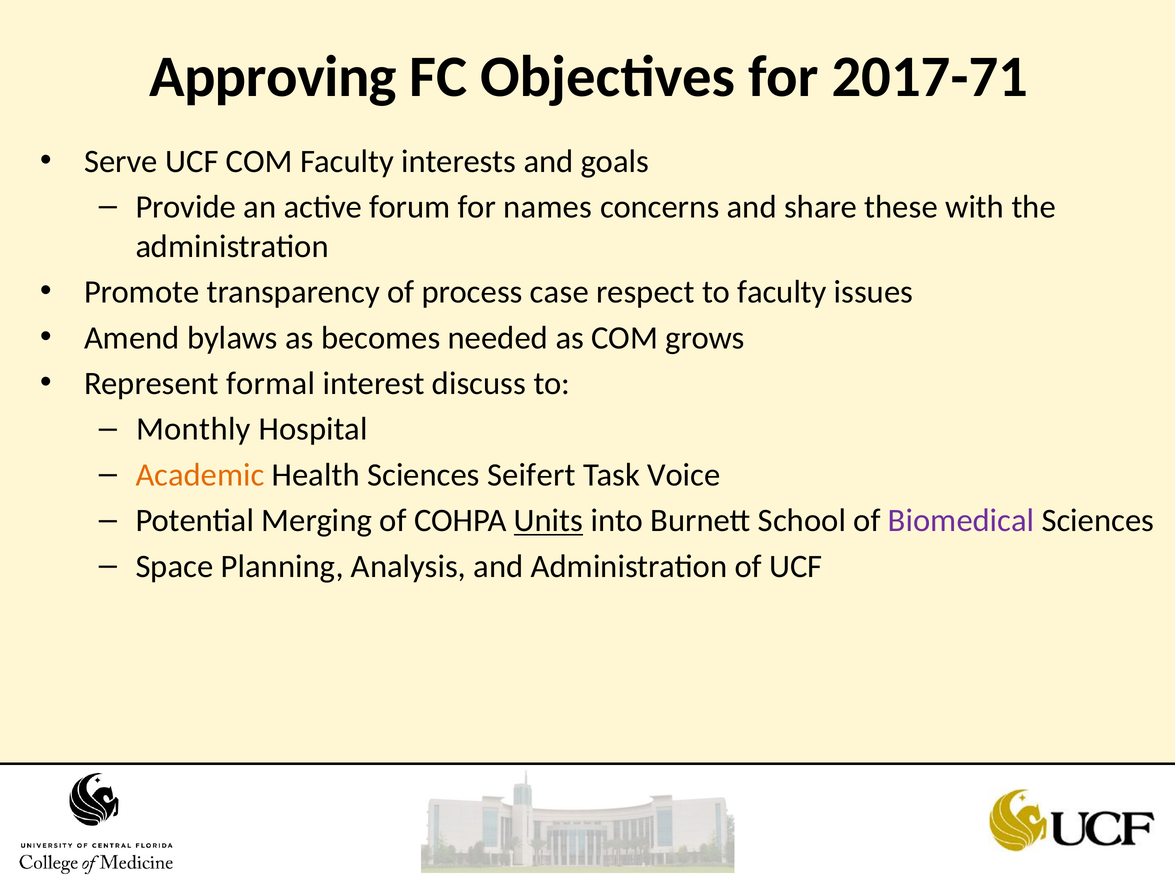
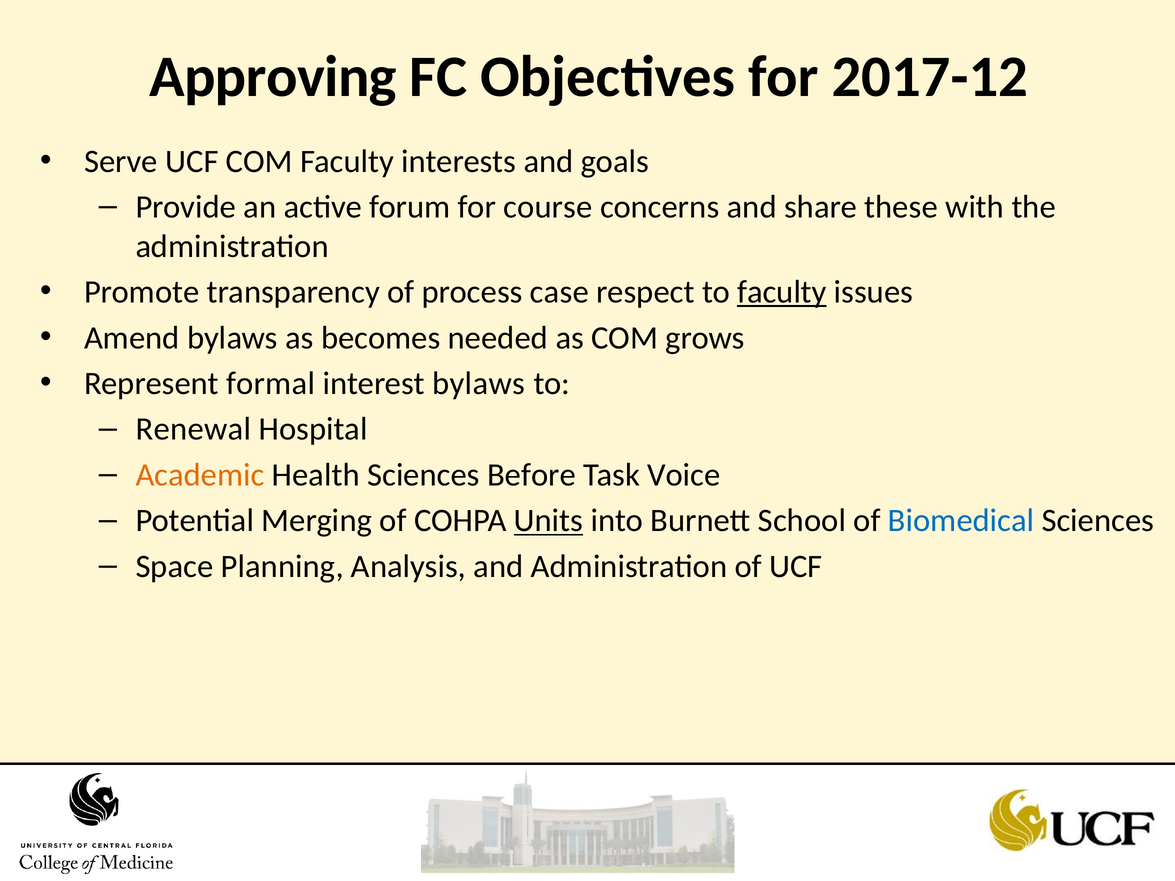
2017-71: 2017-71 -> 2017-12 (930, 77)
names: names -> course (548, 207)
faculty underline: none -> present (782, 292)
interest discuss: discuss -> bylaws (479, 384)
Monthly: Monthly -> Renewal (193, 429)
Seifert: Seifert -> Before (531, 475)
Biomedical colour: purple -> blue (961, 521)
